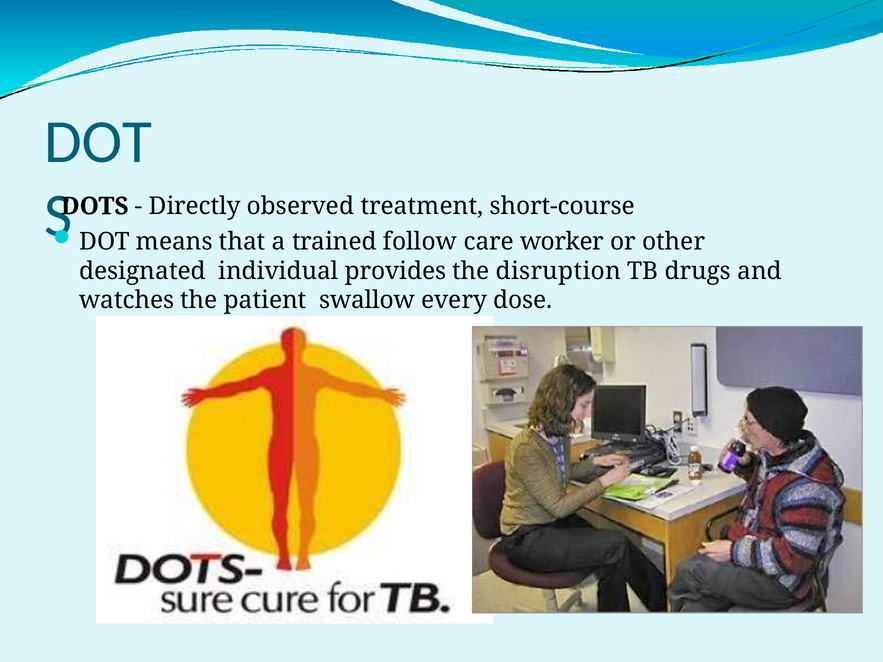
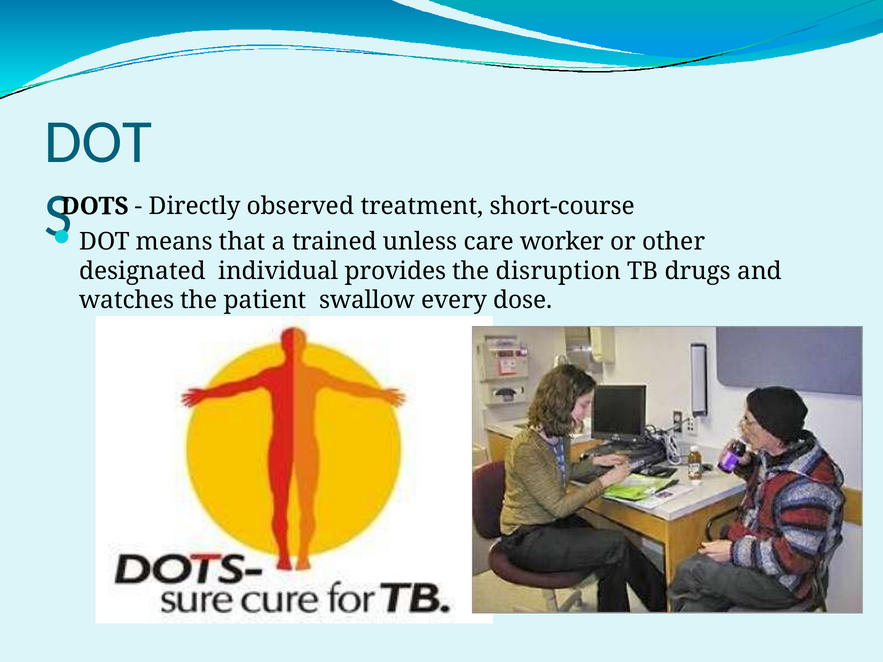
follow: follow -> unless (420, 242)
